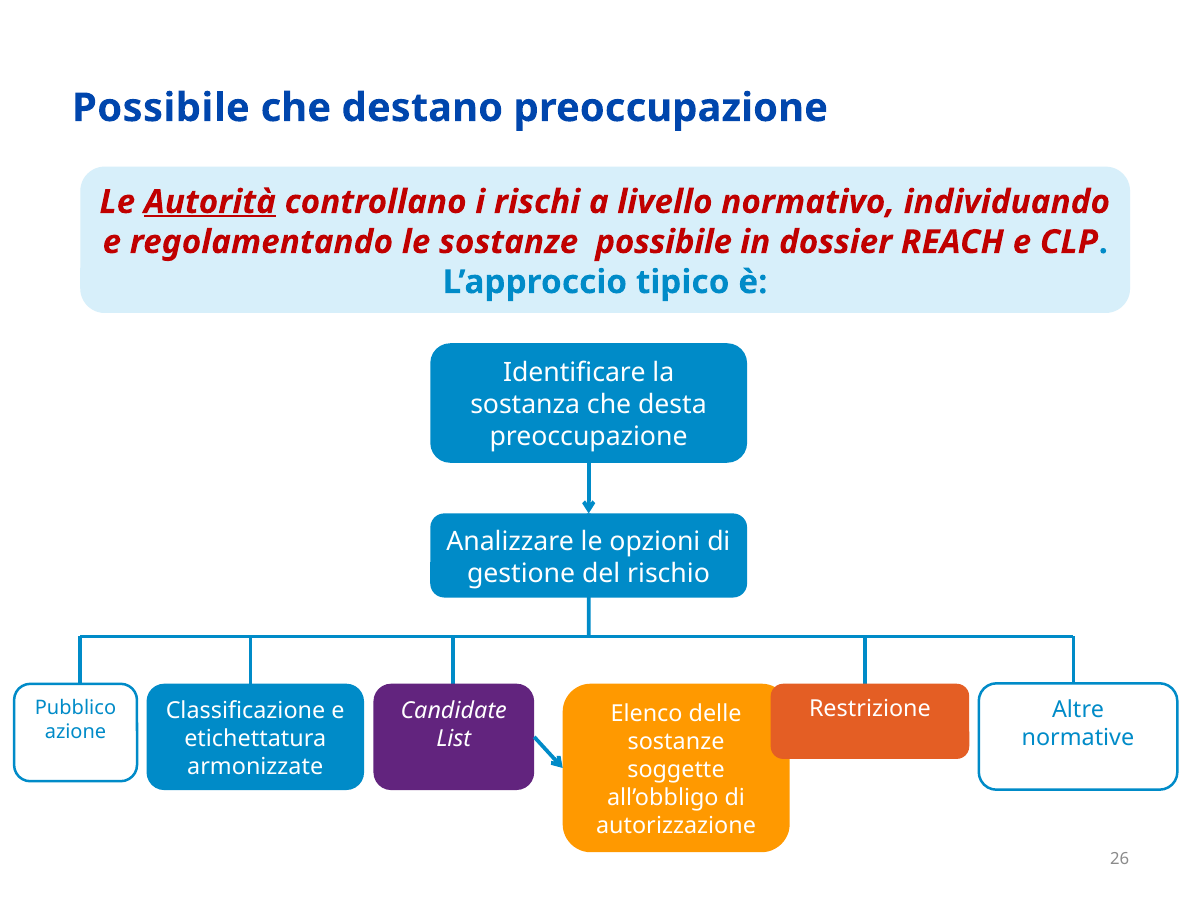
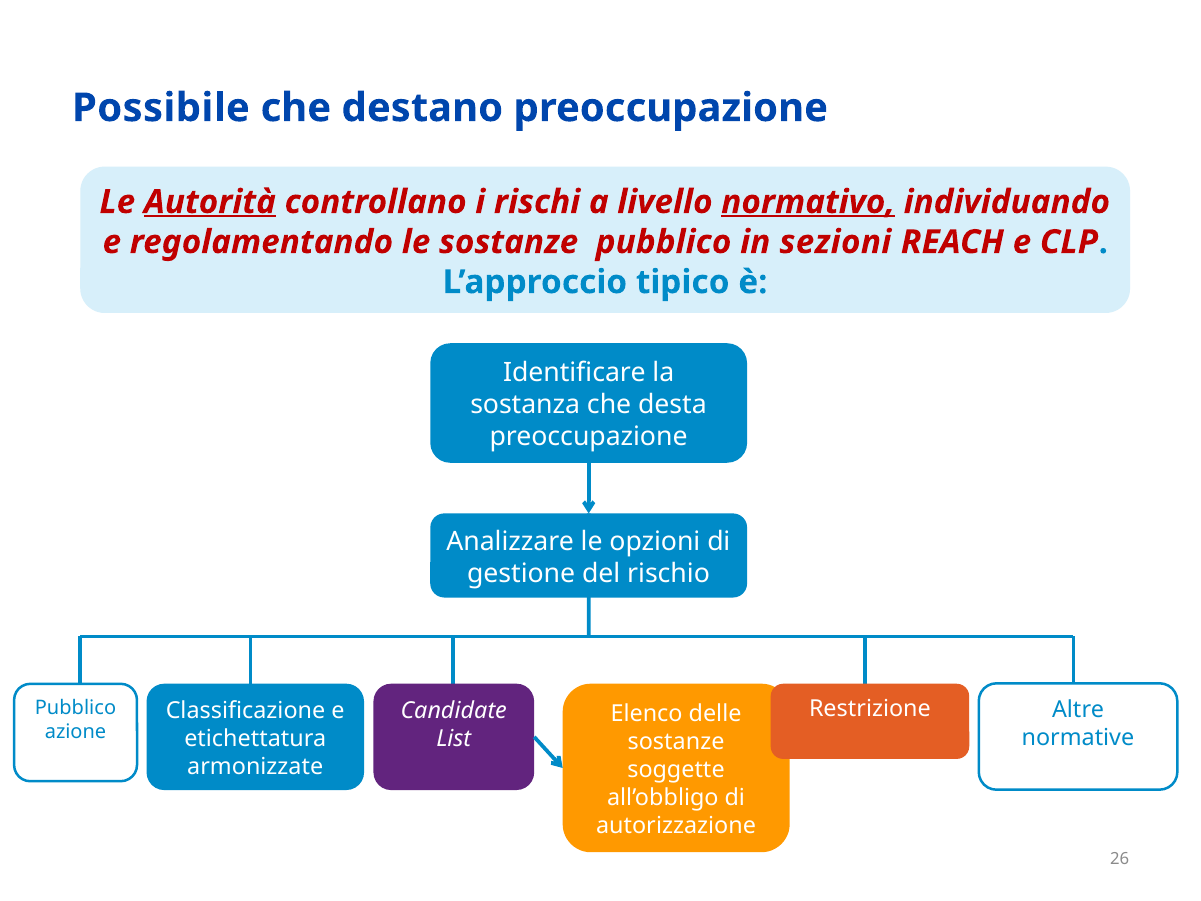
normativo underline: none -> present (808, 202)
sostanze possibile: possibile -> pubblico (664, 242)
dossier: dossier -> sezioni (835, 242)
